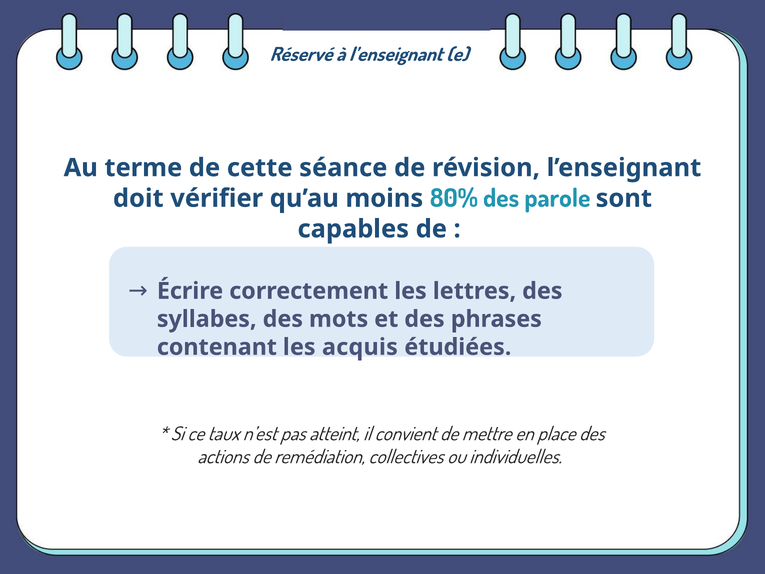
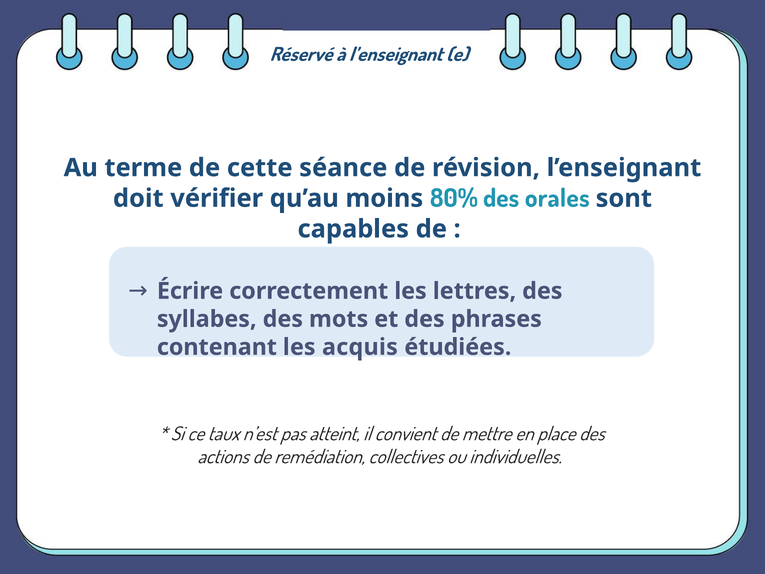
parole: parole -> orales (557, 198)
